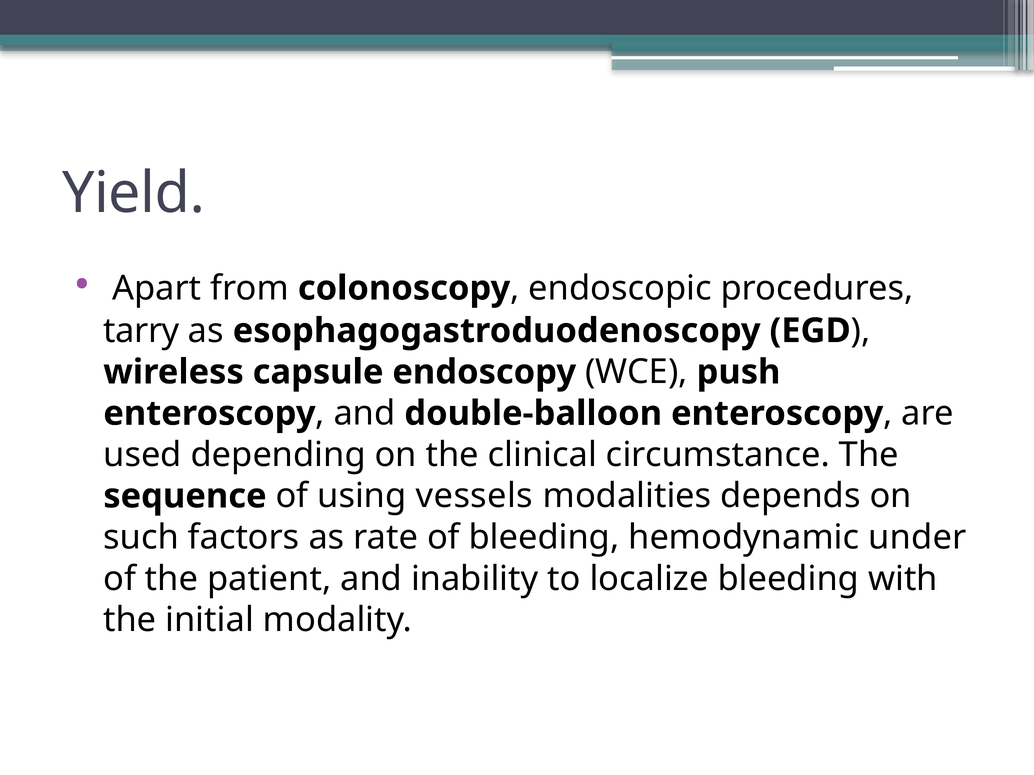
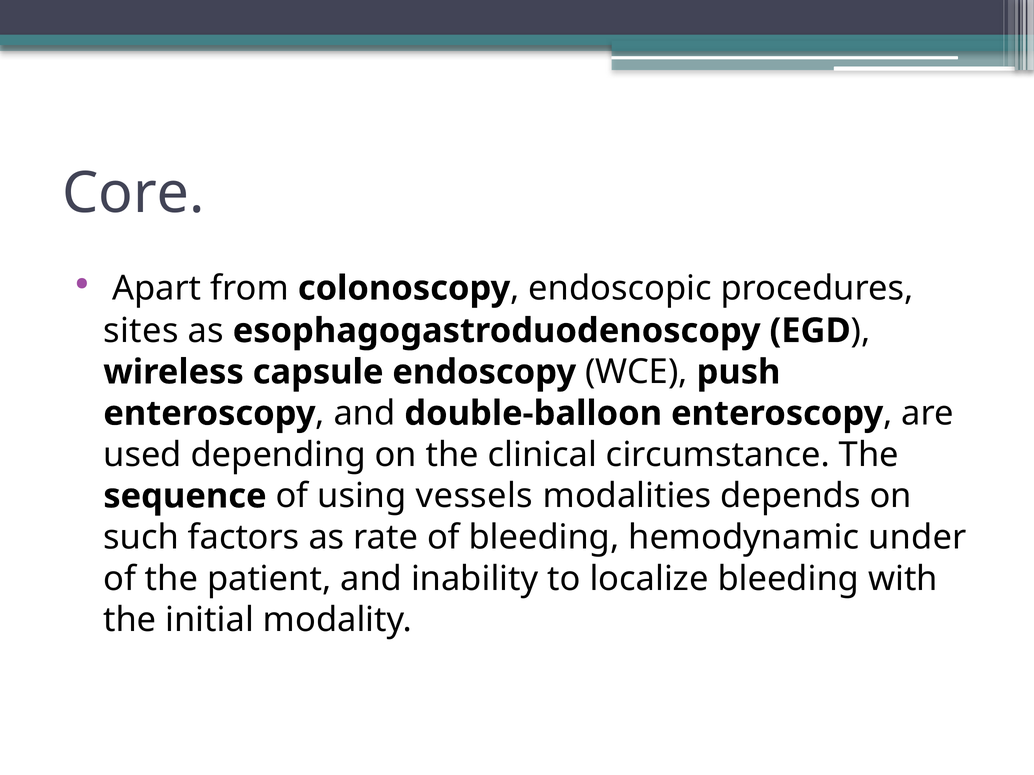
Yield: Yield -> Core (133, 194)
tarry: tarry -> sites (141, 331)
